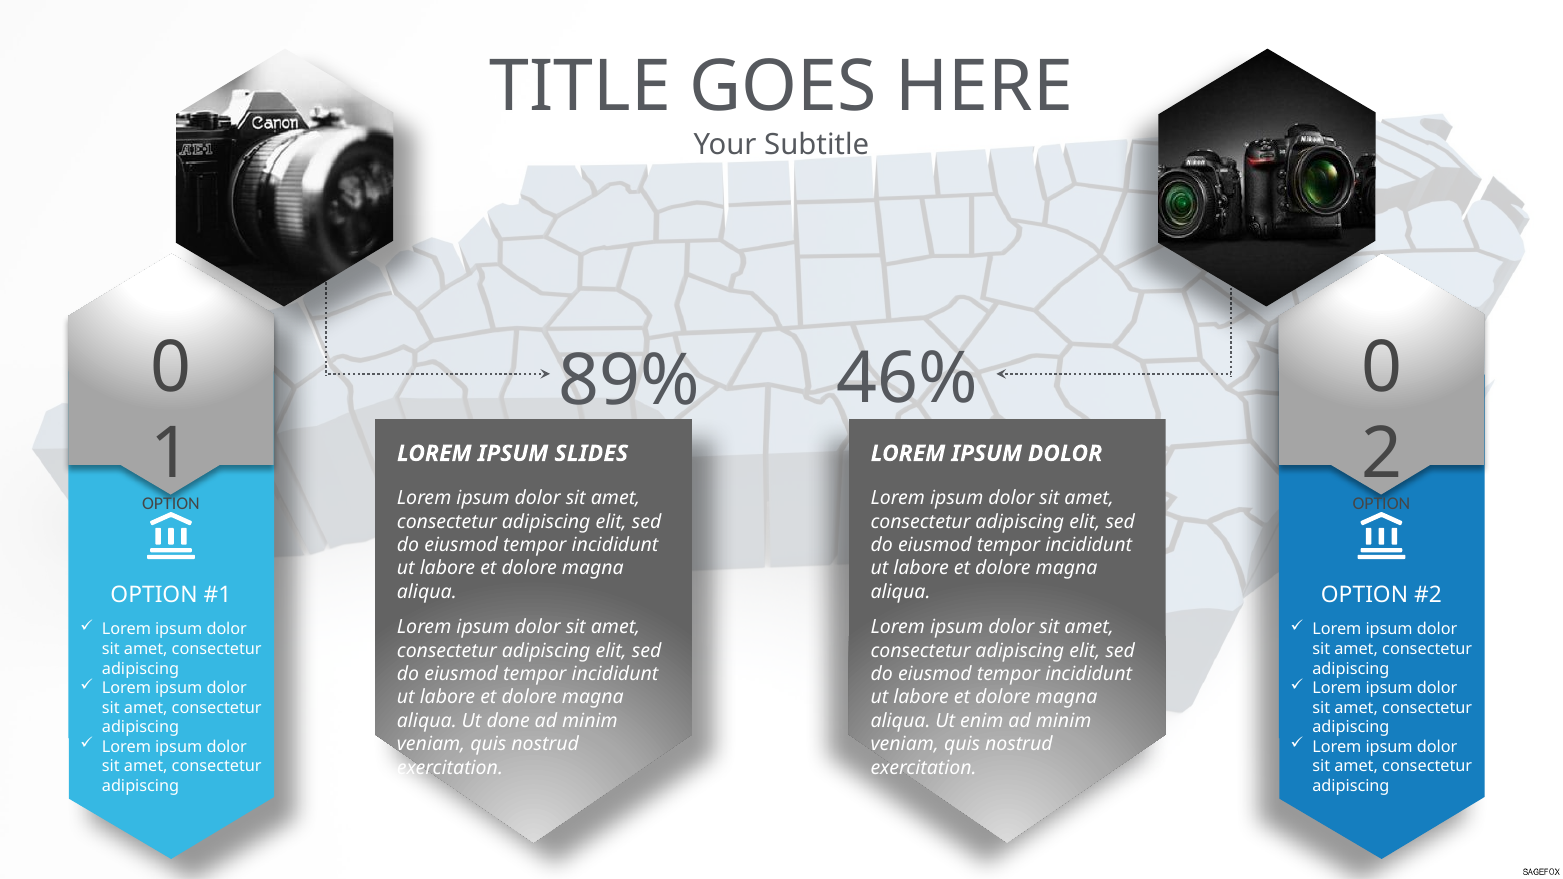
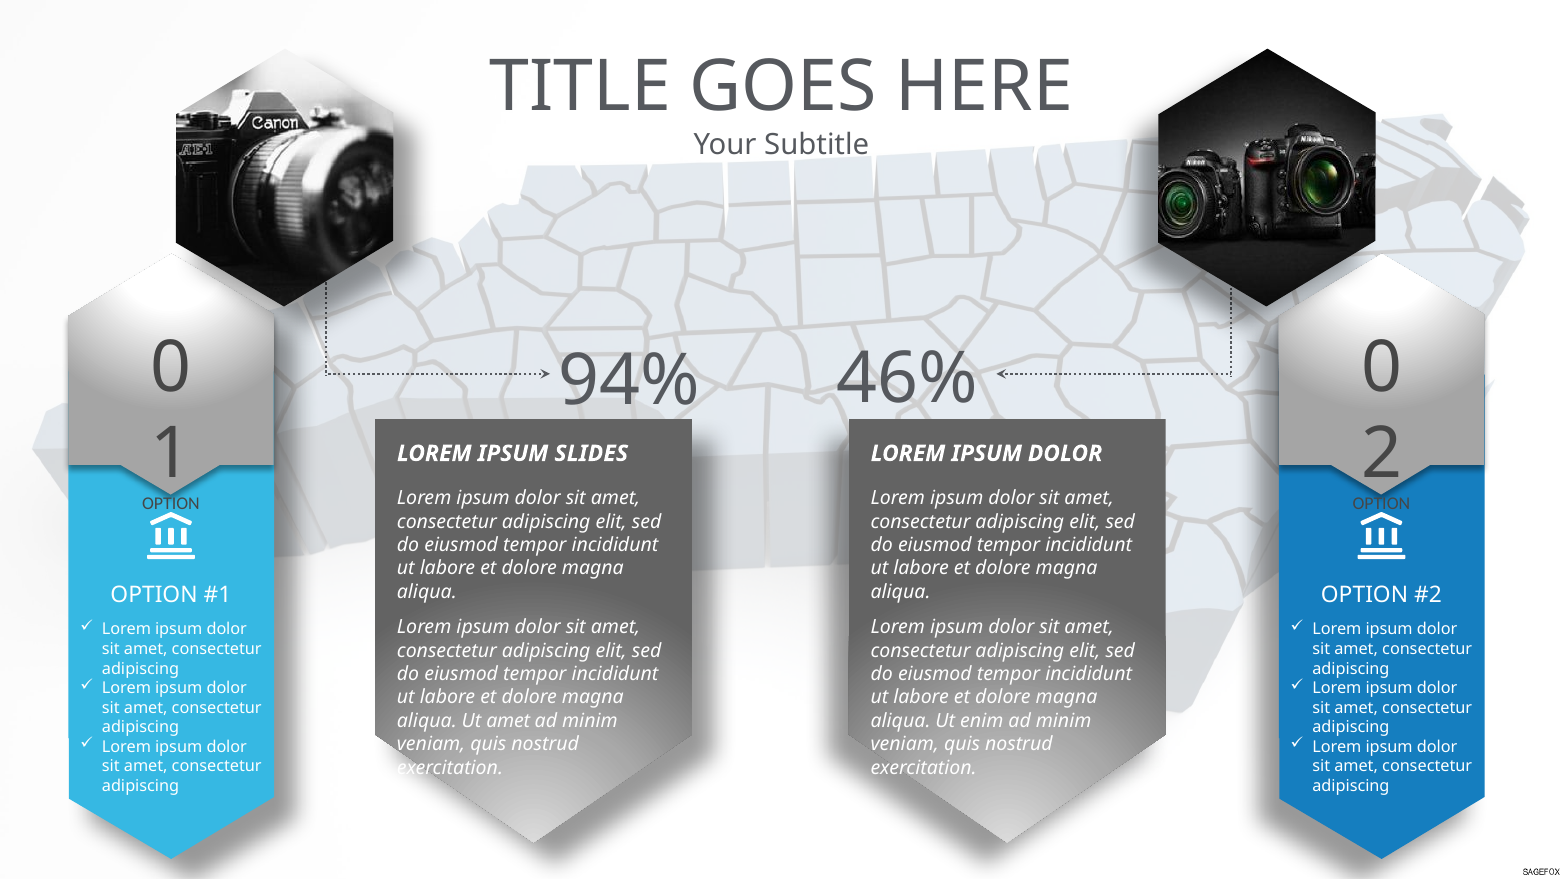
89%: 89% -> 94% (629, 381)
Ut done: done -> amet (508, 721)
